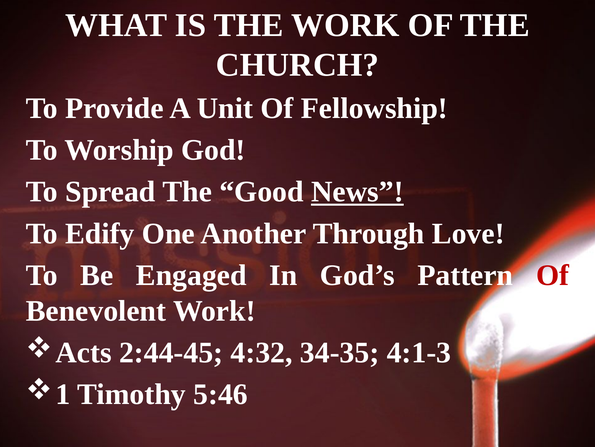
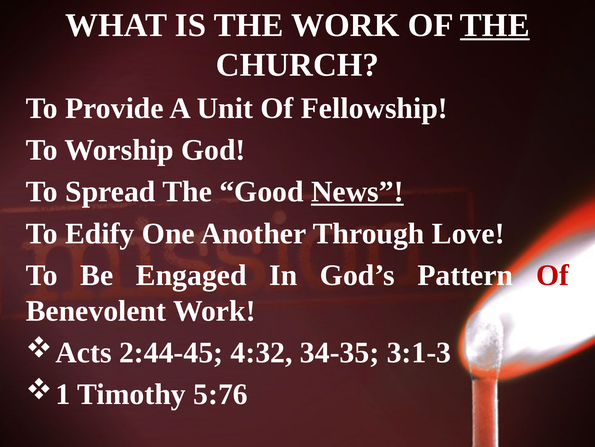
THE underline: none -> present (495, 25)
4:1-3: 4:1-3 -> 3:1-3 (419, 352)
5:46: 5:46 -> 5:76 (220, 394)
